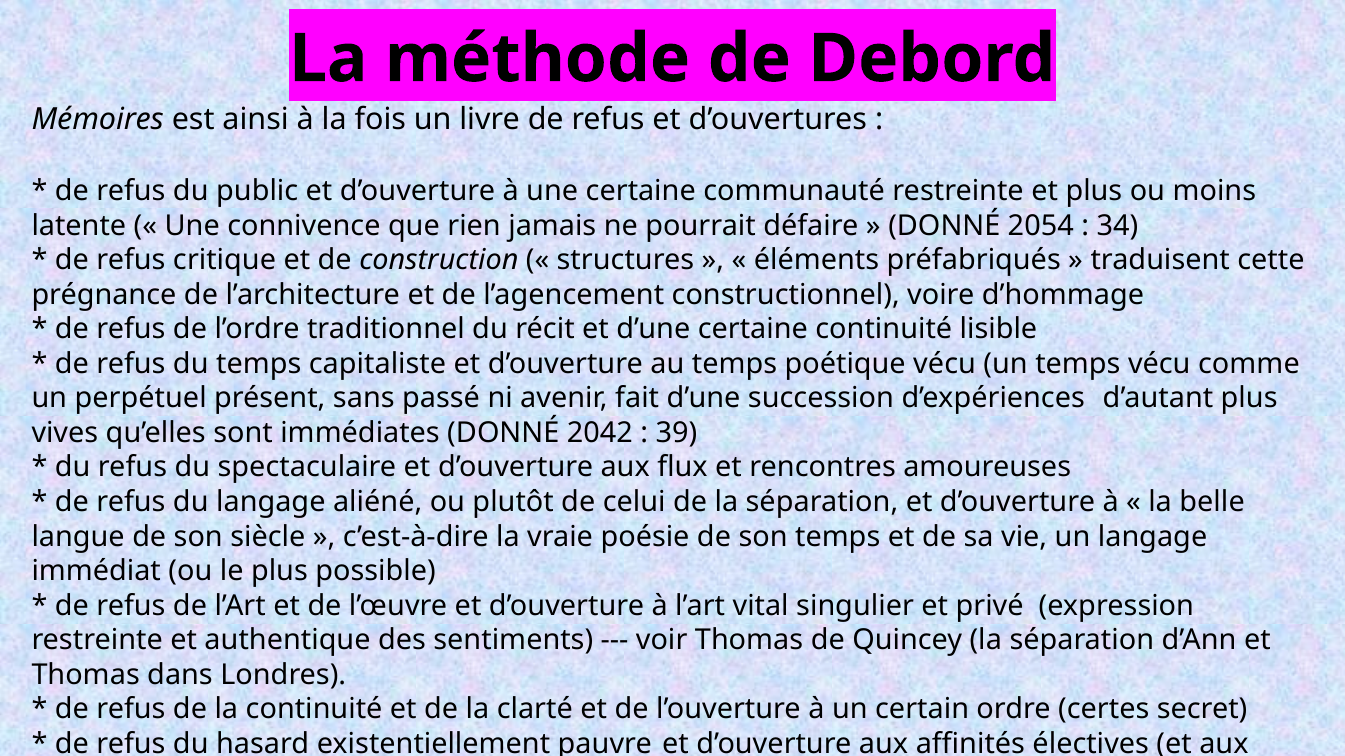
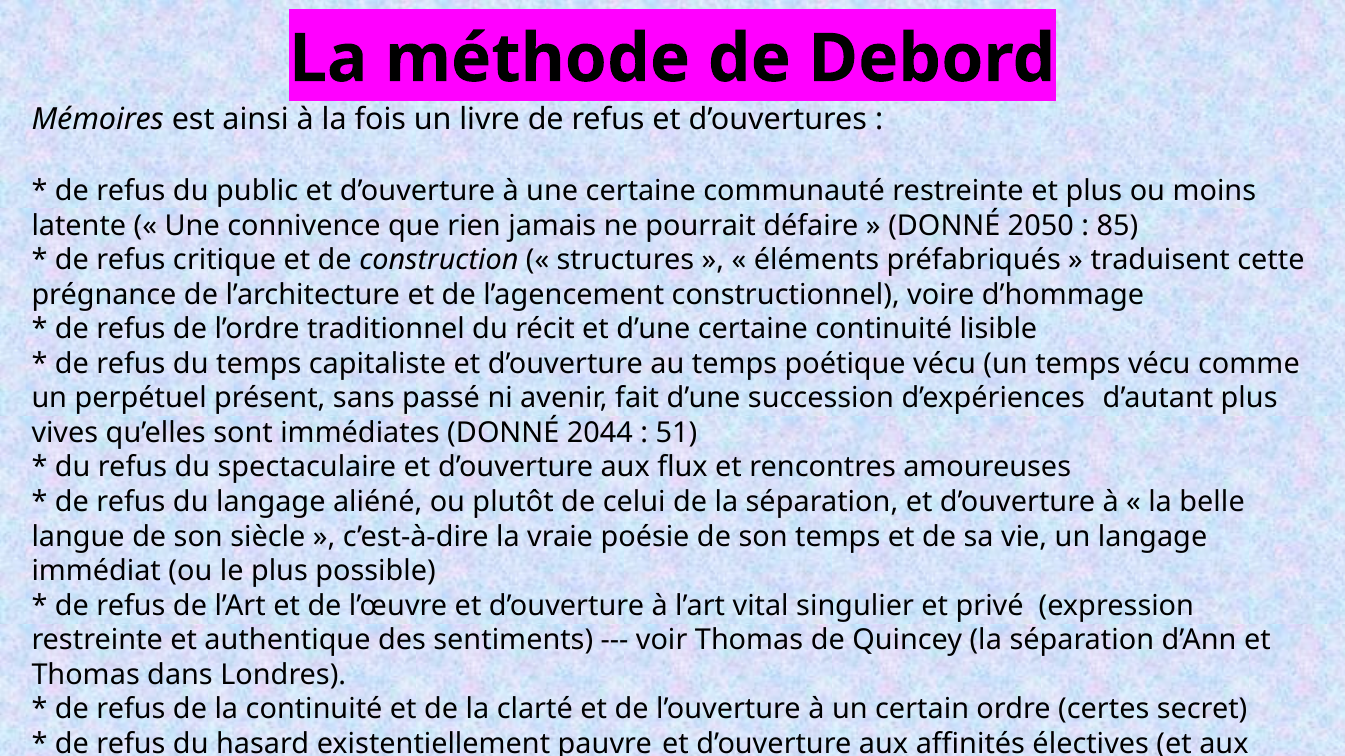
2054: 2054 -> 2050 (1041, 226)
34: 34 -> 85 (1117, 226)
2042: 2042 -> 2044 (600, 433)
39: 39 -> 51 (676, 433)
